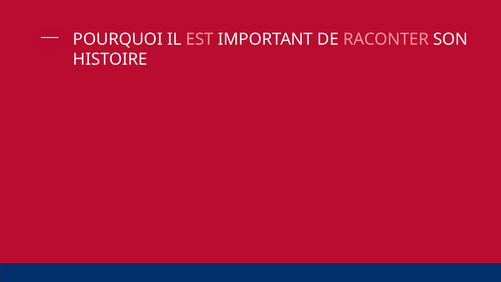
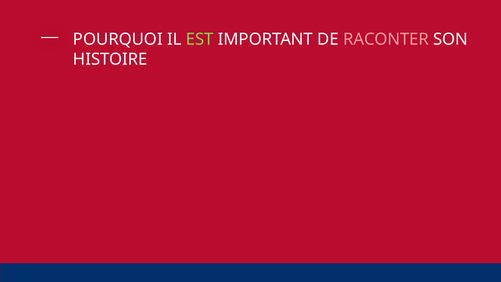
EST colour: pink -> light green (200, 39)
